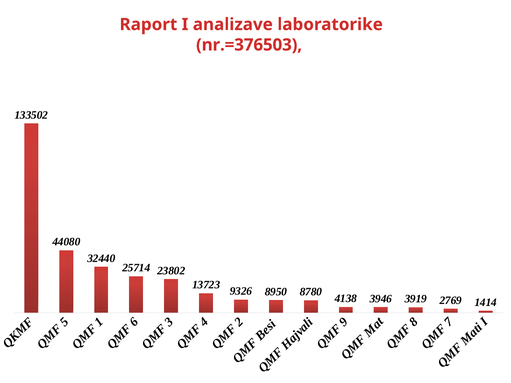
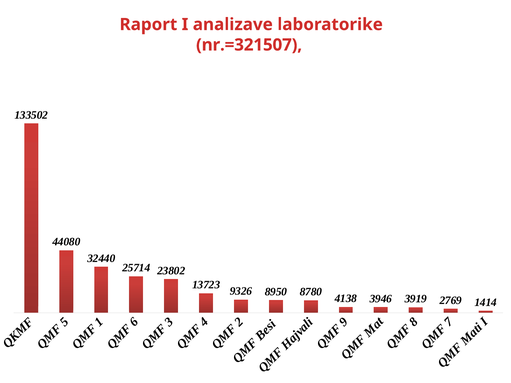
nr.=376503: nr.=376503 -> nr.=321507 (249, 45)
